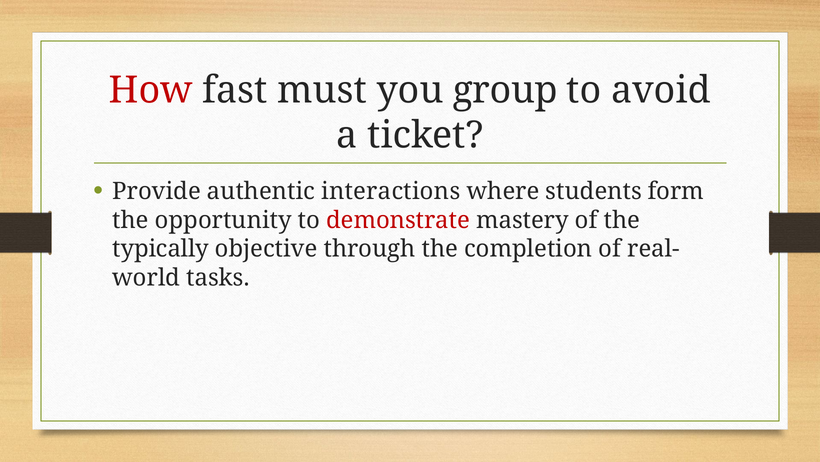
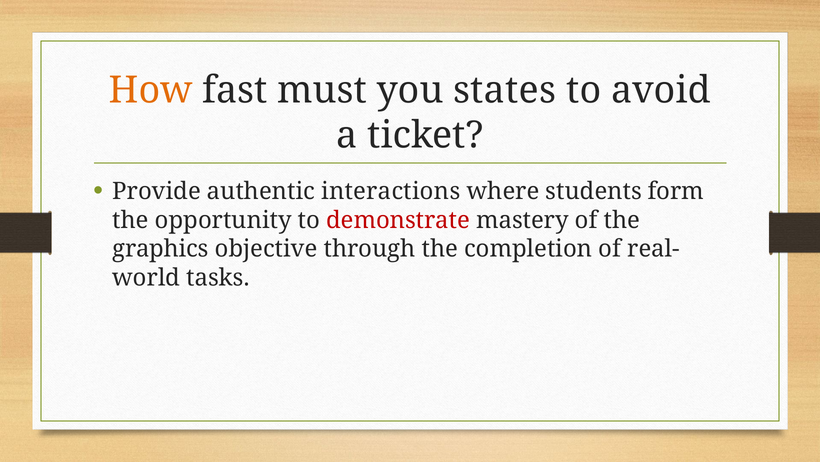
How colour: red -> orange (151, 90)
group: group -> states (505, 90)
typically: typically -> graphics (161, 249)
